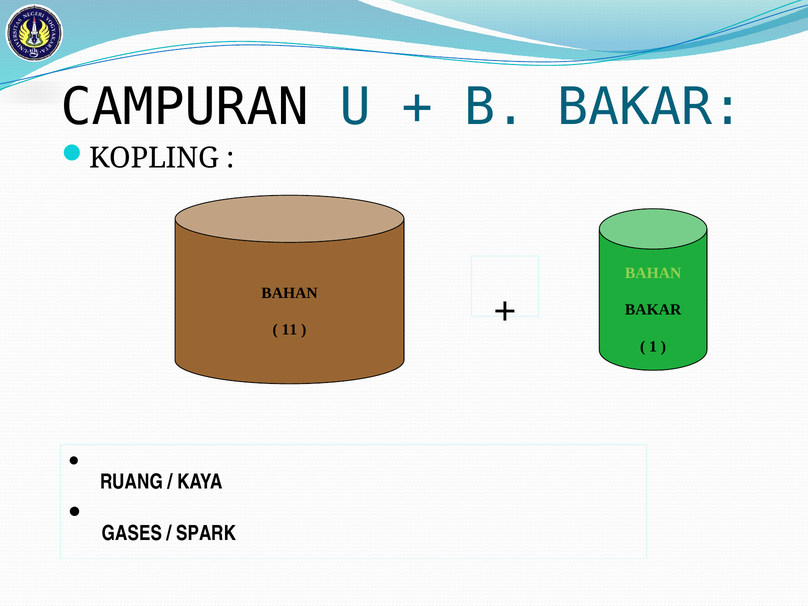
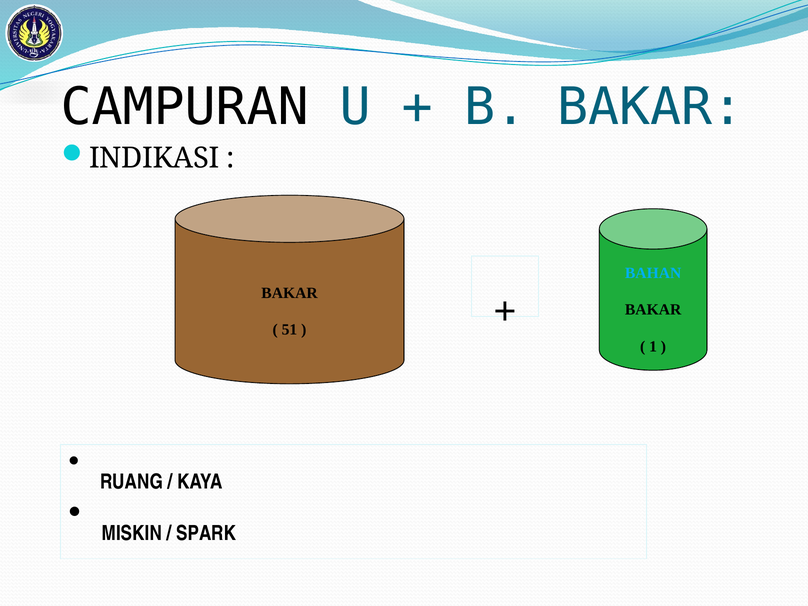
KOPLING: KOPLING -> INDIKASI (154, 158)
BAHAN colour: light green -> light blue (653, 273)
BAHAN: BAHAN -> BAKAR (290, 293)
11: 11 -> 51 (289, 330)
GASES: GASES -> MISKIN (132, 533)
